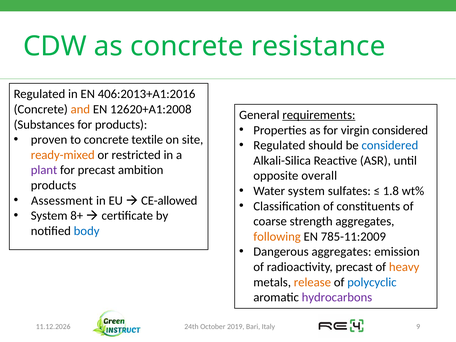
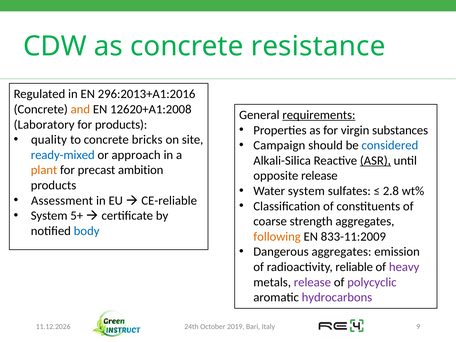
406:2013+A1:2016: 406:2013+A1:2016 -> 296:2013+A1:2016 (147, 94)
Substances: Substances -> Laboratory (44, 124)
virgin considered: considered -> substances (400, 130)
proven: proven -> quality (49, 140)
textile: textile -> bricks (147, 140)
Regulated: Regulated -> Campaign (279, 145)
ready-mixed colour: orange -> blue (63, 155)
restricted: restricted -> approach (136, 155)
ASR underline: none -> present (375, 161)
plant colour: purple -> orange (44, 170)
opposite overall: overall -> release (319, 176)
1.8: 1.8 -> 2.8 (391, 191)
CE-allowed: CE-allowed -> CE-reliable (169, 201)
8+: 8+ -> 5+ (77, 216)
785-11:2009: 785-11:2009 -> 833-11:2009 (353, 237)
radioactivity precast: precast -> reliable (354, 267)
heavy colour: orange -> purple (404, 267)
release colour: orange -> purple (312, 282)
polycyclic colour: blue -> purple (372, 282)
